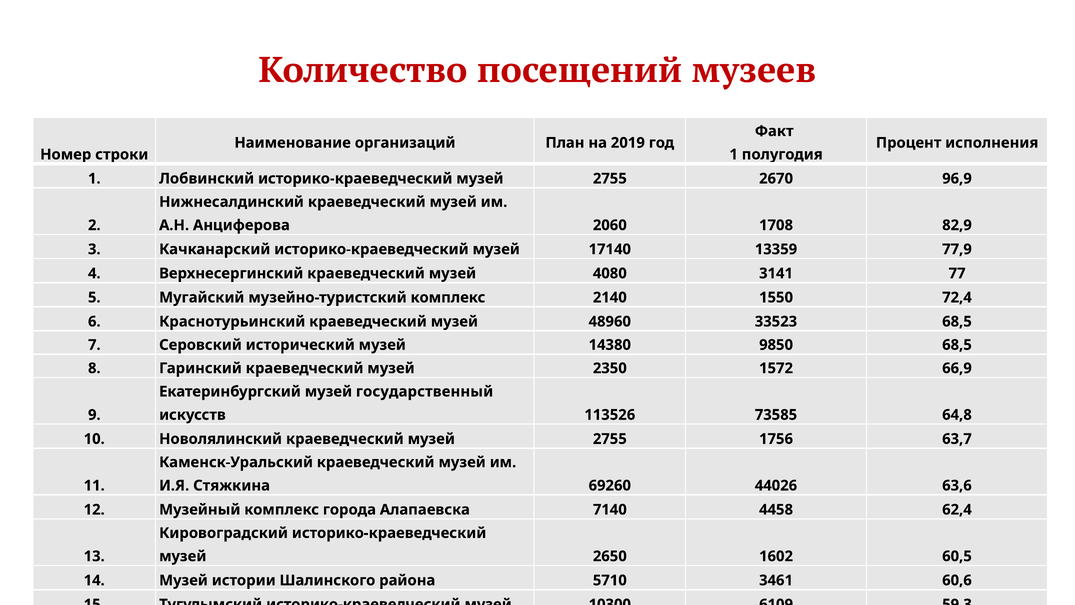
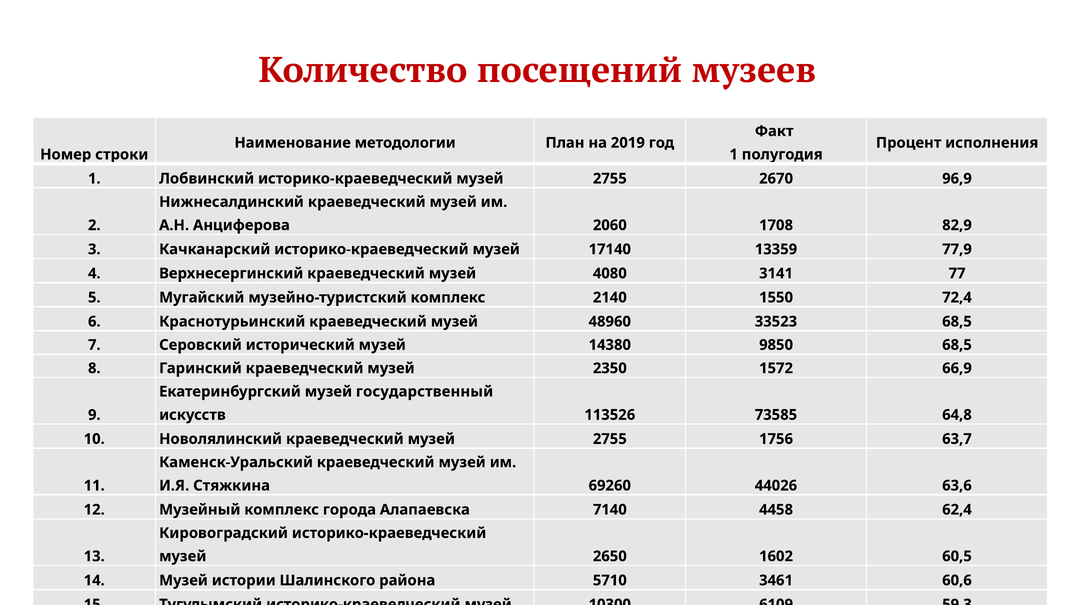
организаций: организаций -> методологии (405, 143)
